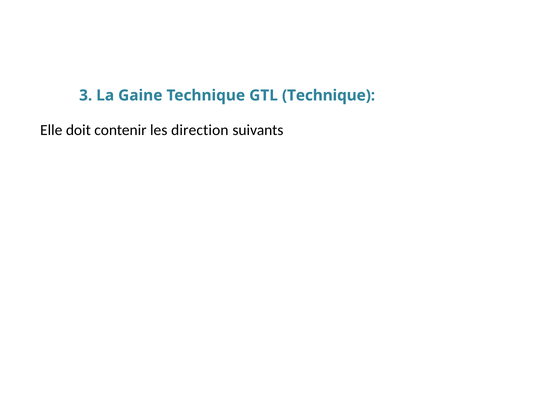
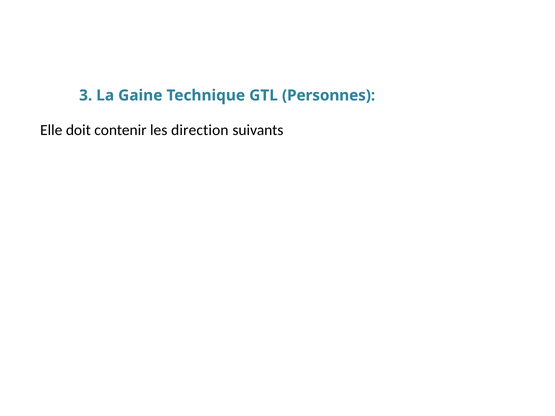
GTL Technique: Technique -> Personnes (329, 95)
